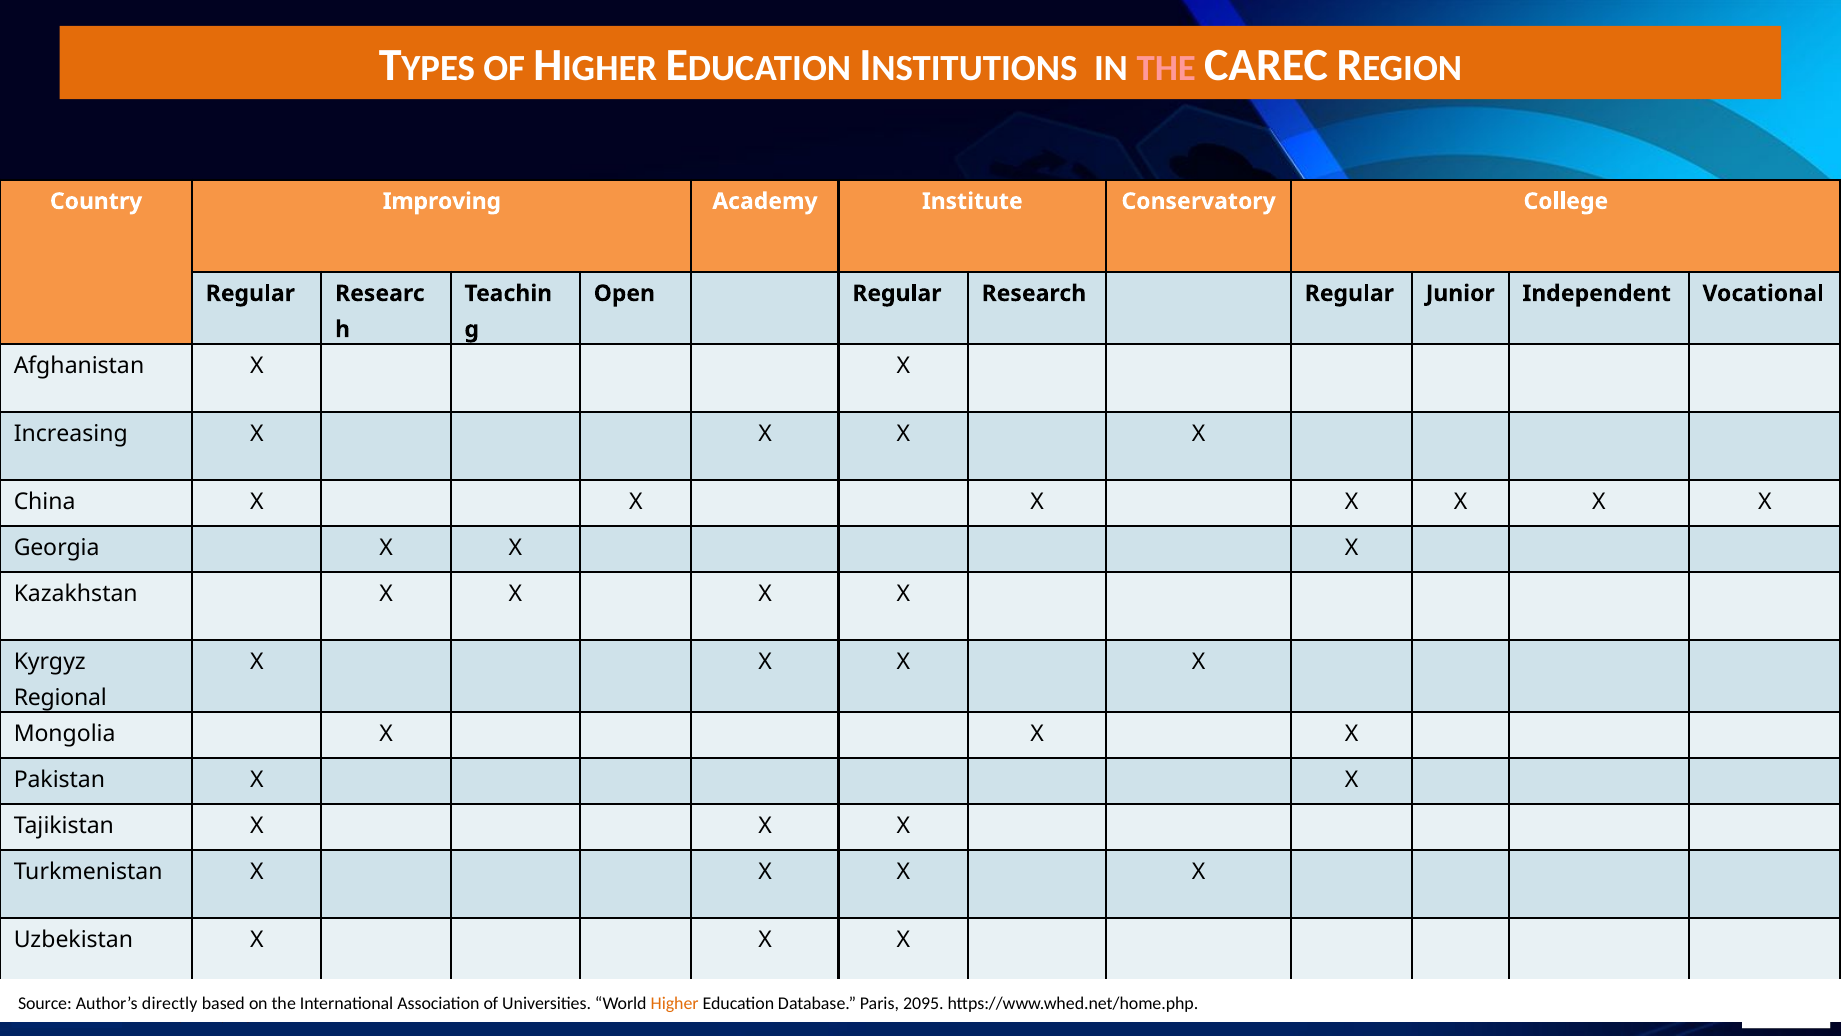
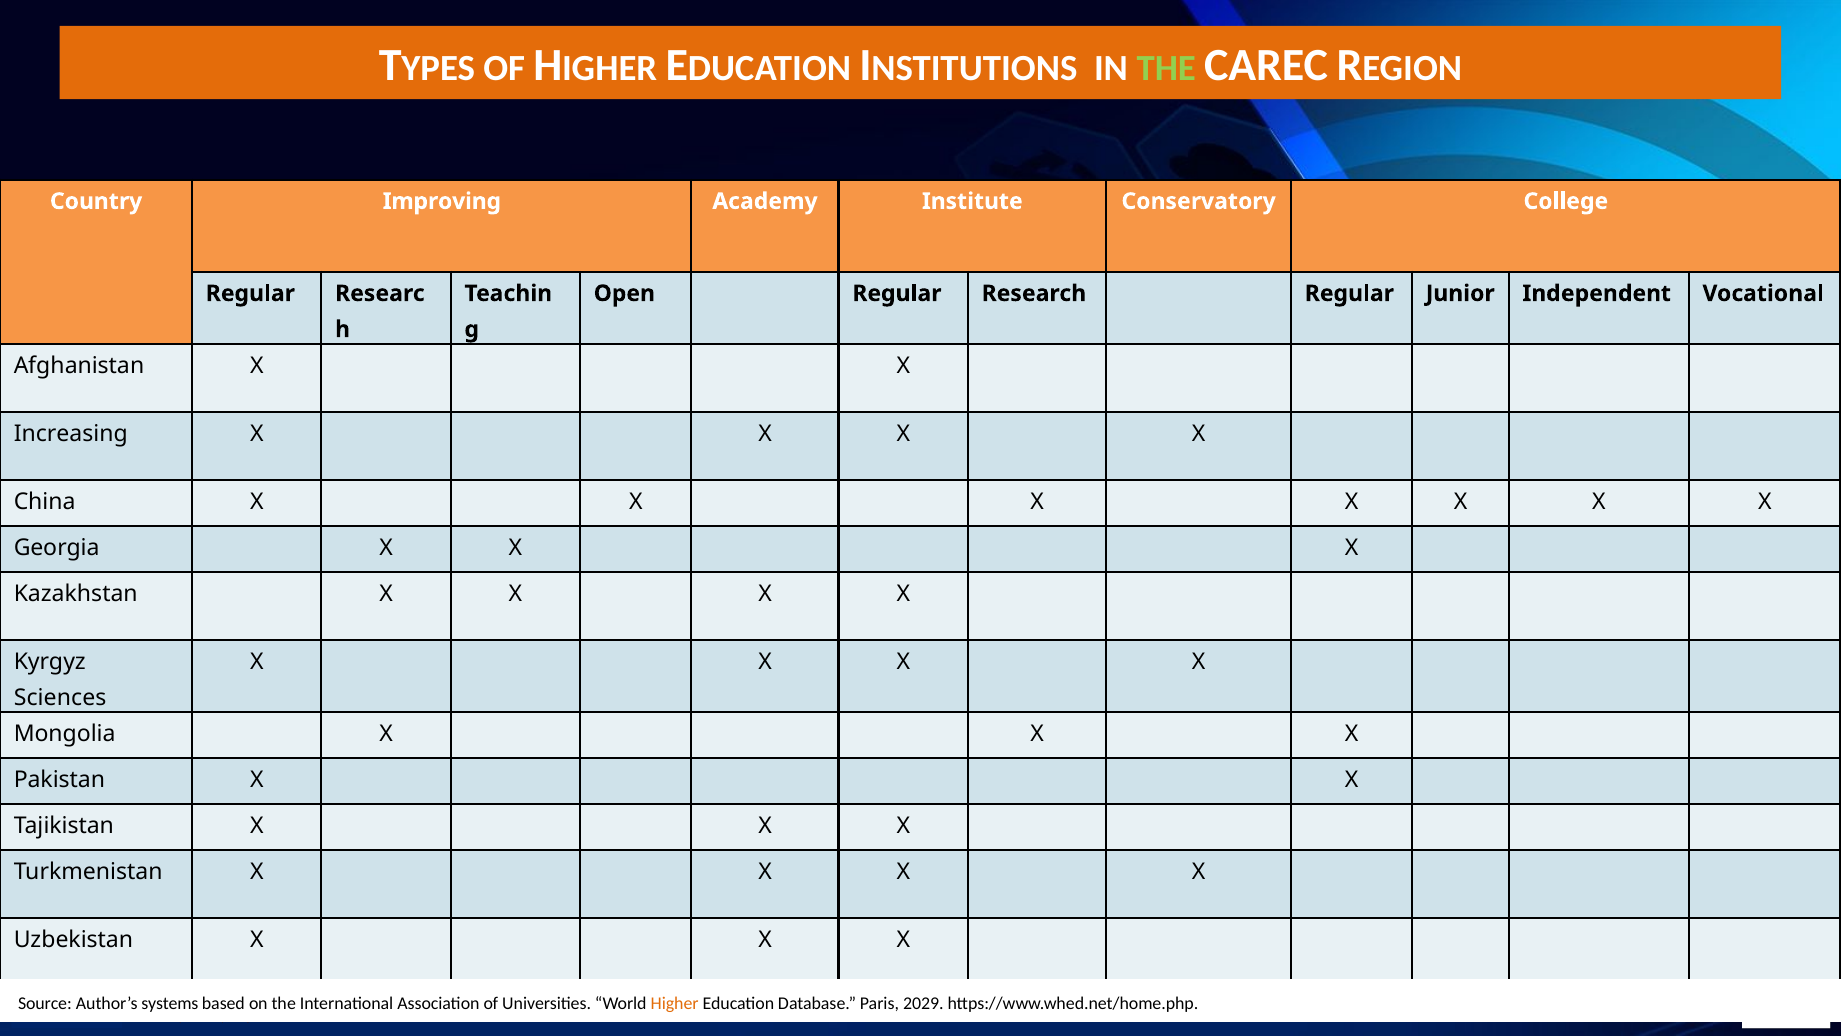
THE colour: pink -> light green (1166, 69)
Regional: Regional -> Sciences (60, 698)
directly: directly -> systems (170, 1003)
2095: 2095 -> 2029 (923, 1003)
